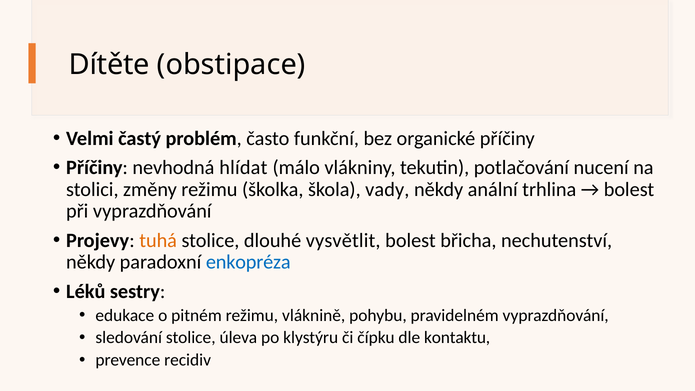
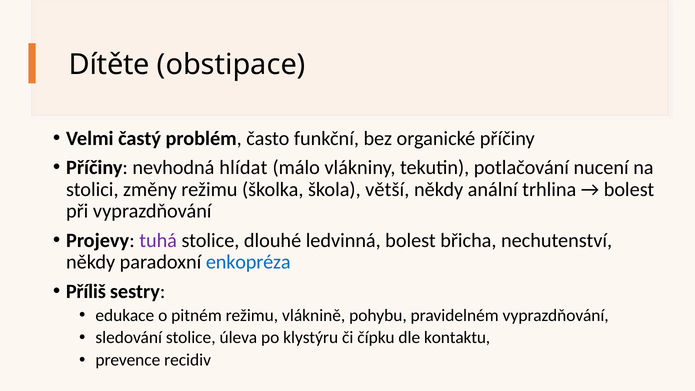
vady: vady -> větší (387, 189)
tuhá colour: orange -> purple (158, 240)
vysvětlit: vysvětlit -> ledvinná (343, 240)
Léků: Léků -> Příliš (86, 291)
